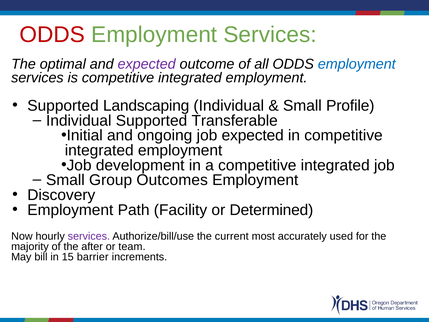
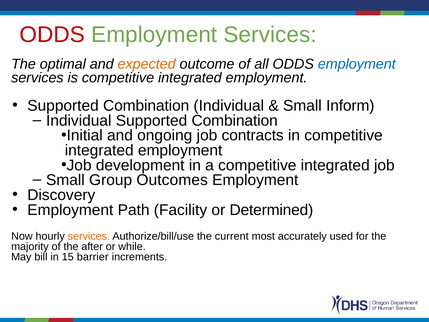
expected colour: purple -> orange (147, 64)
Landscaping: Landscaping -> Combination (146, 106)
Profile: Profile -> Inform (350, 106)
Individual Supported Transferable: Transferable -> Combination (235, 121)
job expected: expected -> contracts (253, 135)
services colour: purple -> orange (89, 236)
team: team -> while (132, 247)
